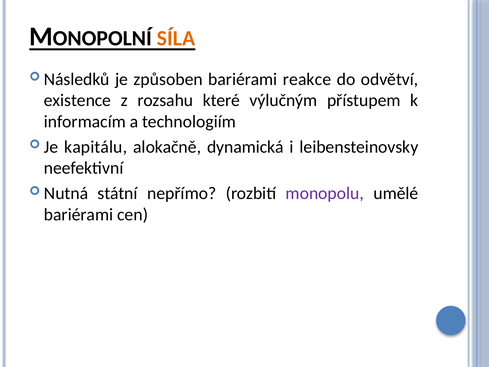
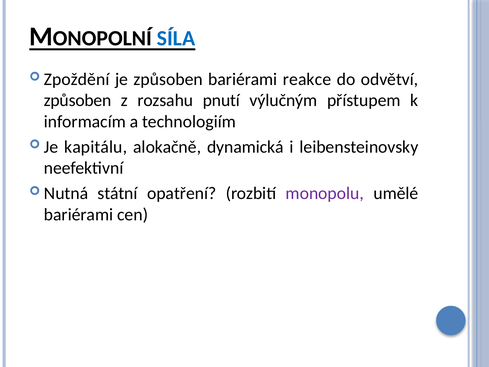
SÍLA colour: orange -> blue (176, 38)
Následků: Následků -> Zpoždění (77, 79)
existence: existence -> způsoben (78, 100)
které: které -> pnutí (221, 100)
nepřímo: nepřímo -> opatření (182, 193)
